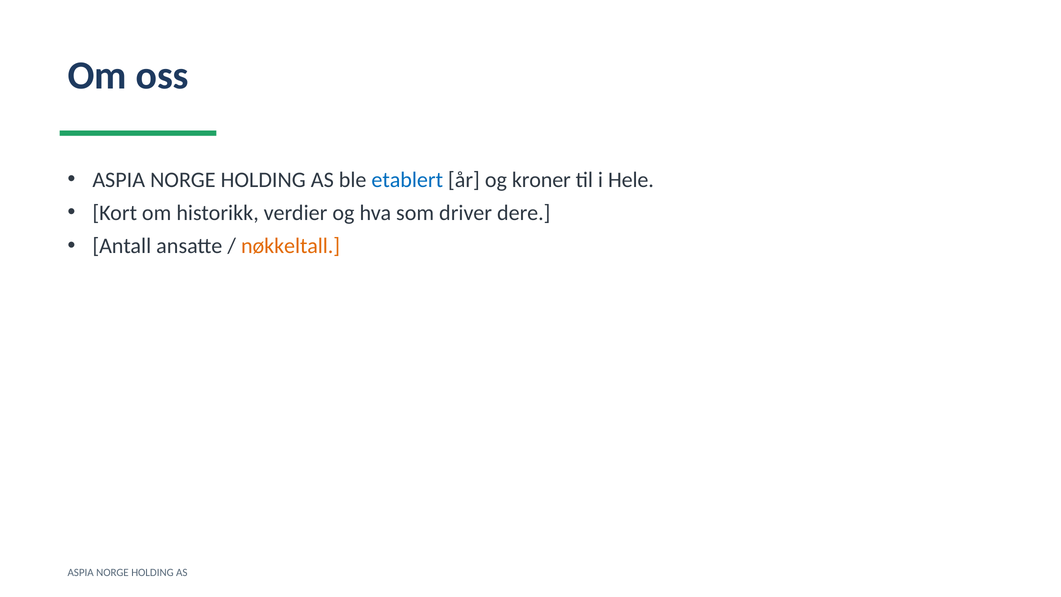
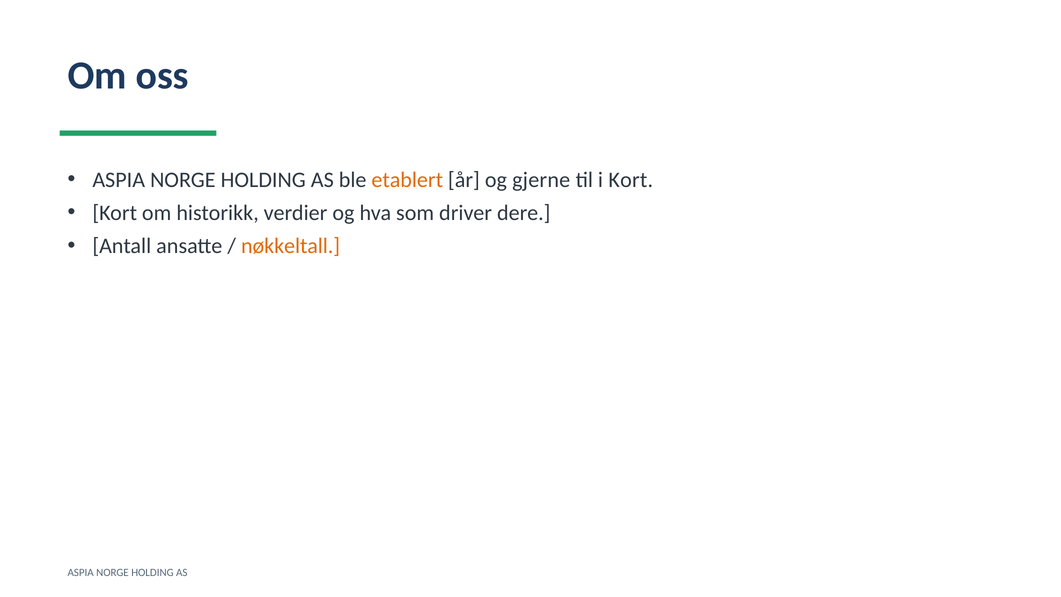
etablert colour: blue -> orange (407, 180)
kroner: kroner -> gjerne (541, 180)
i Hele: Hele -> Kort (631, 180)
